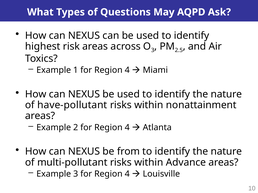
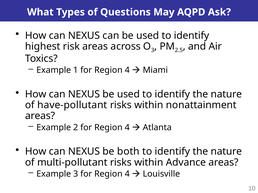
from: from -> both (128, 152)
